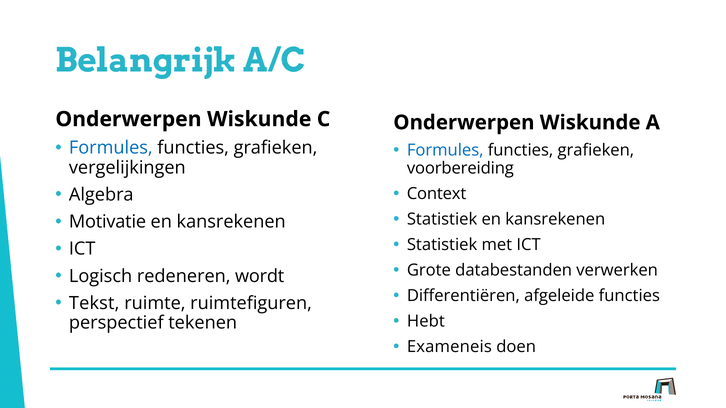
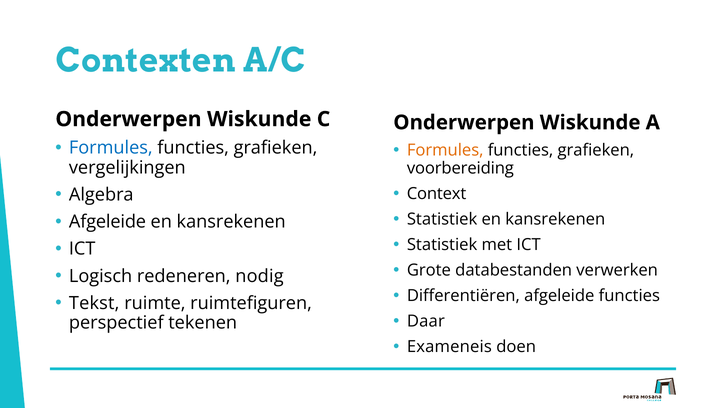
Belangrijk: Belangrijk -> Contexten (146, 61)
Formules colour: blue -> orange (445, 150)
Motivatie: Motivatie -> Afgeleide (107, 222)
wordt: wordt -> nodig (259, 276)
Hebt: Hebt -> Daar (426, 321)
